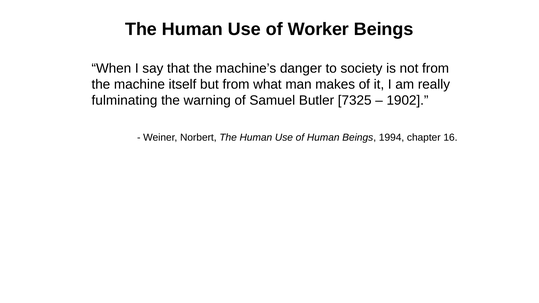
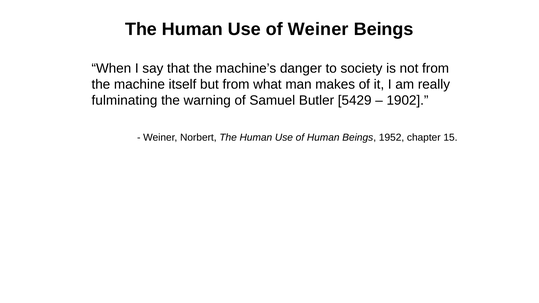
of Worker: Worker -> Weiner (318, 29)
7325: 7325 -> 5429 (355, 101)
1994: 1994 -> 1952 (392, 137)
16: 16 -> 15 (450, 137)
